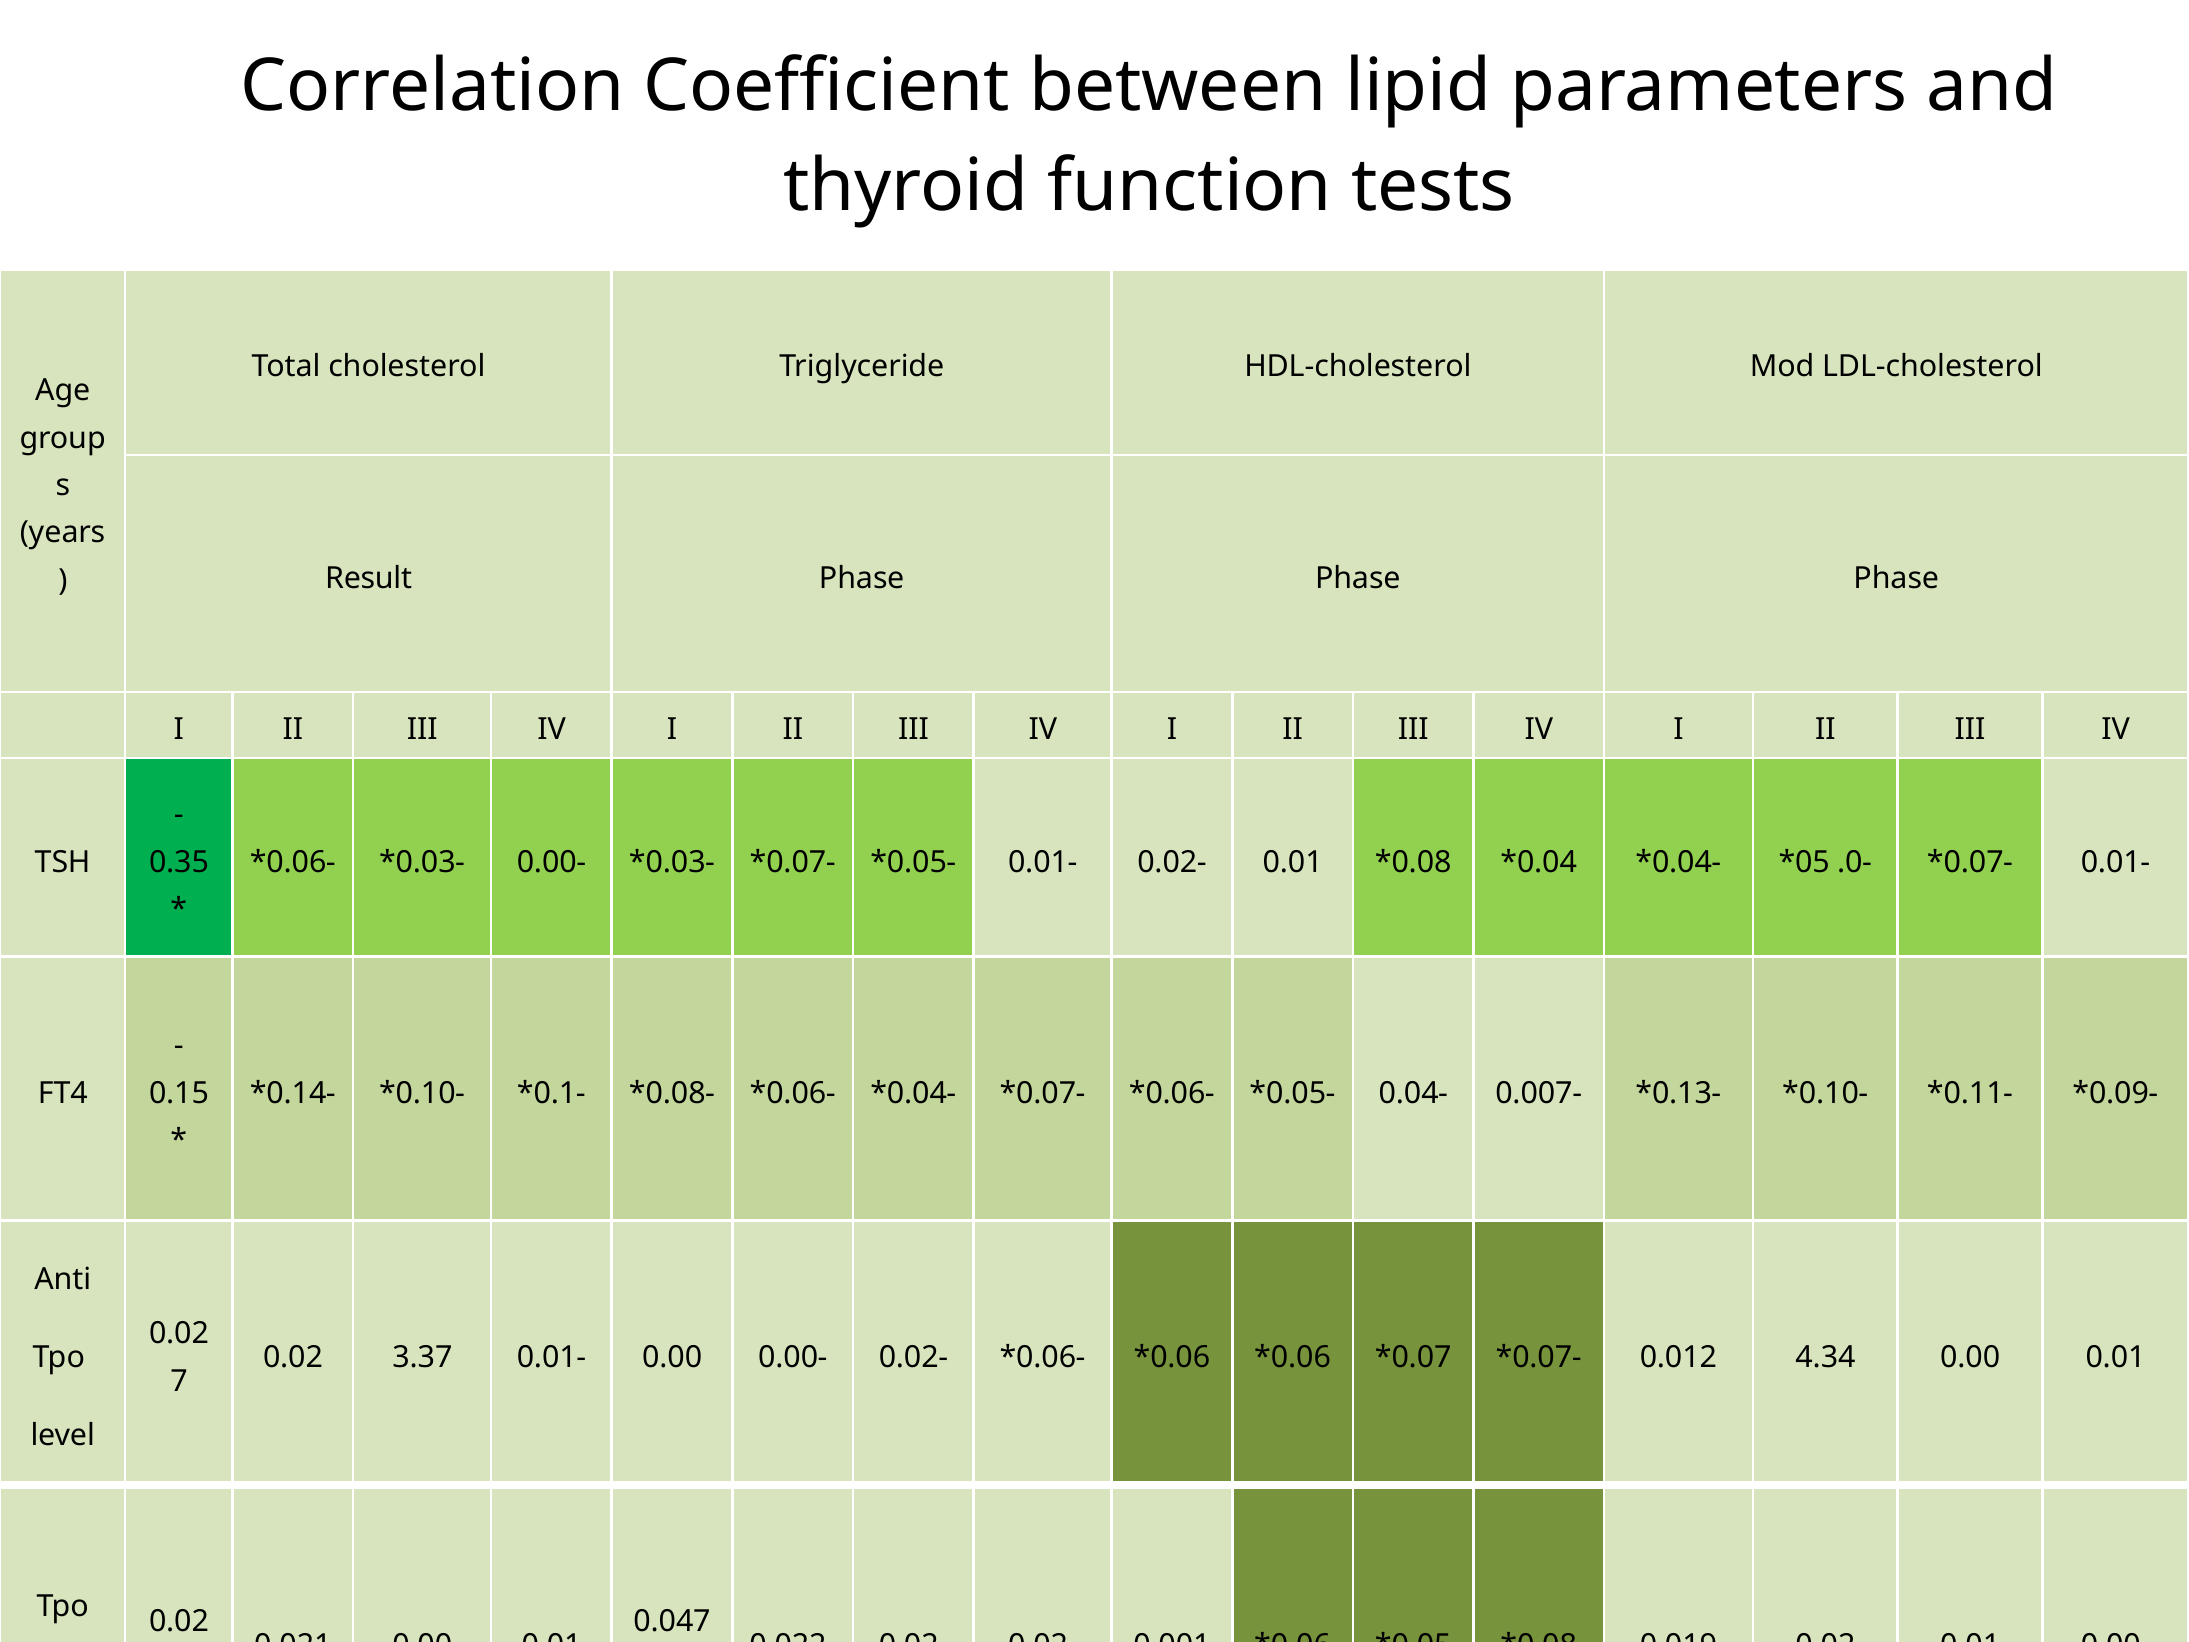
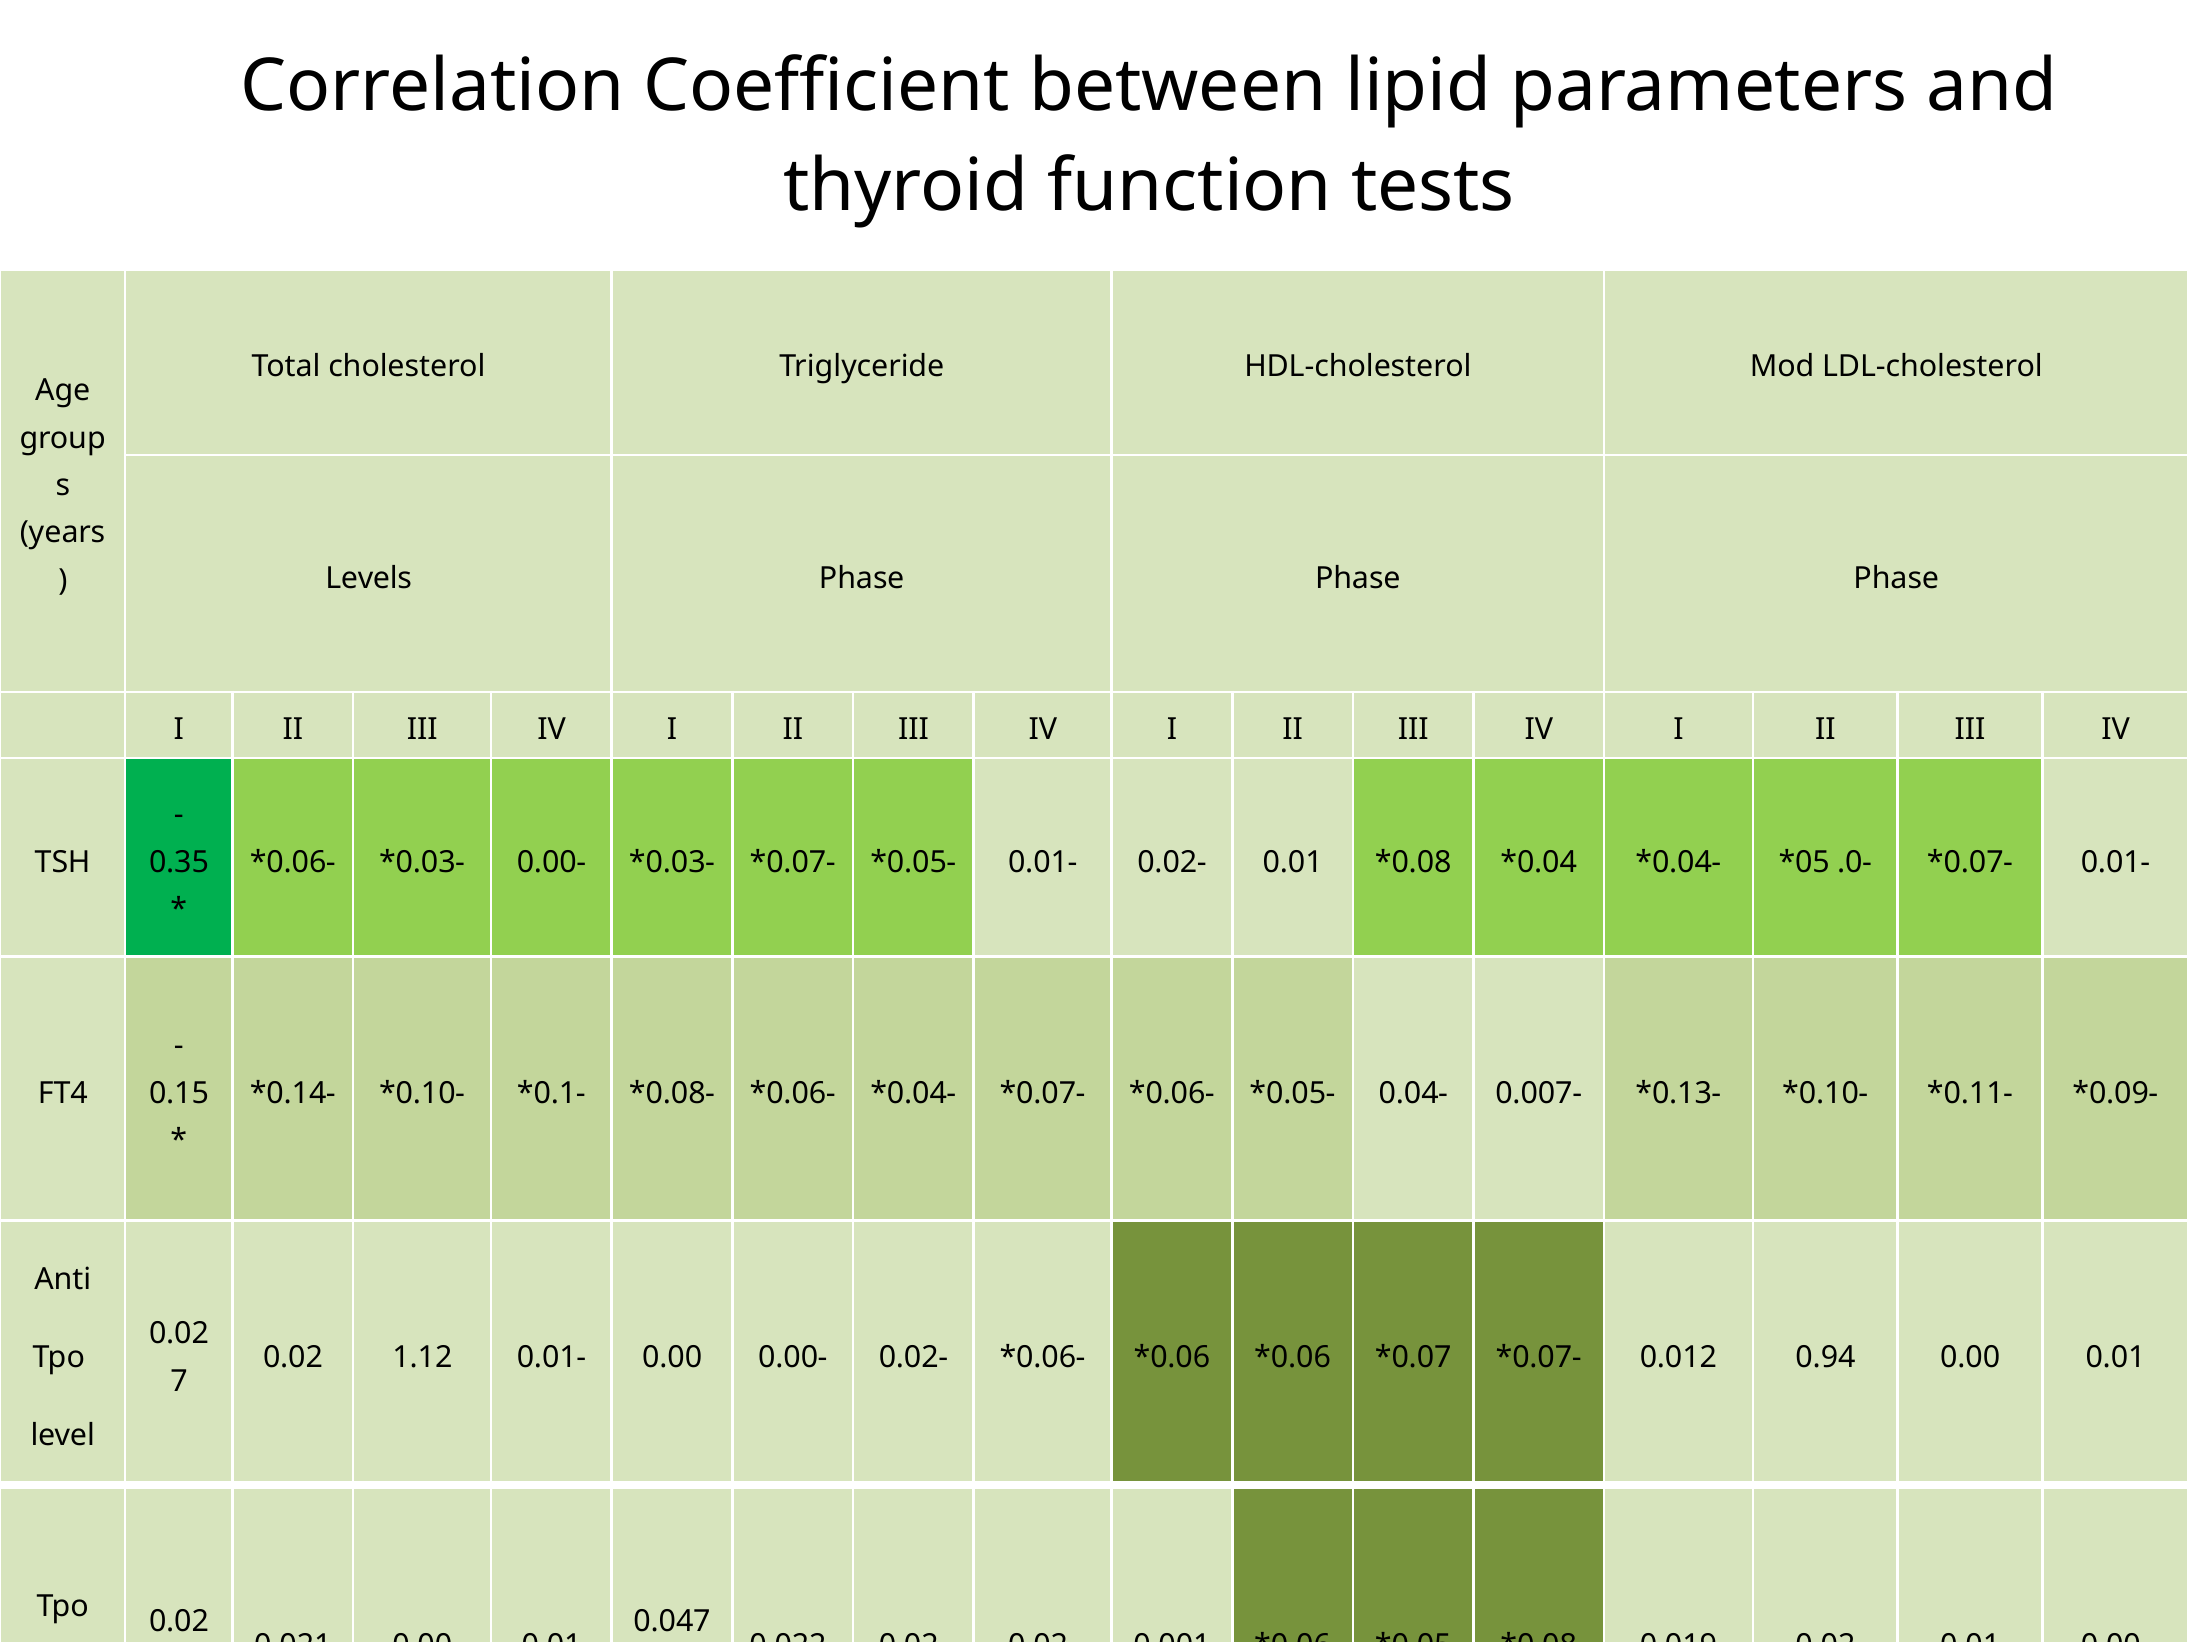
Result: Result -> Levels (369, 578)
3.37: 3.37 -> 1.12 (422, 1357)
4.34: 4.34 -> 0.94 (1825, 1357)
